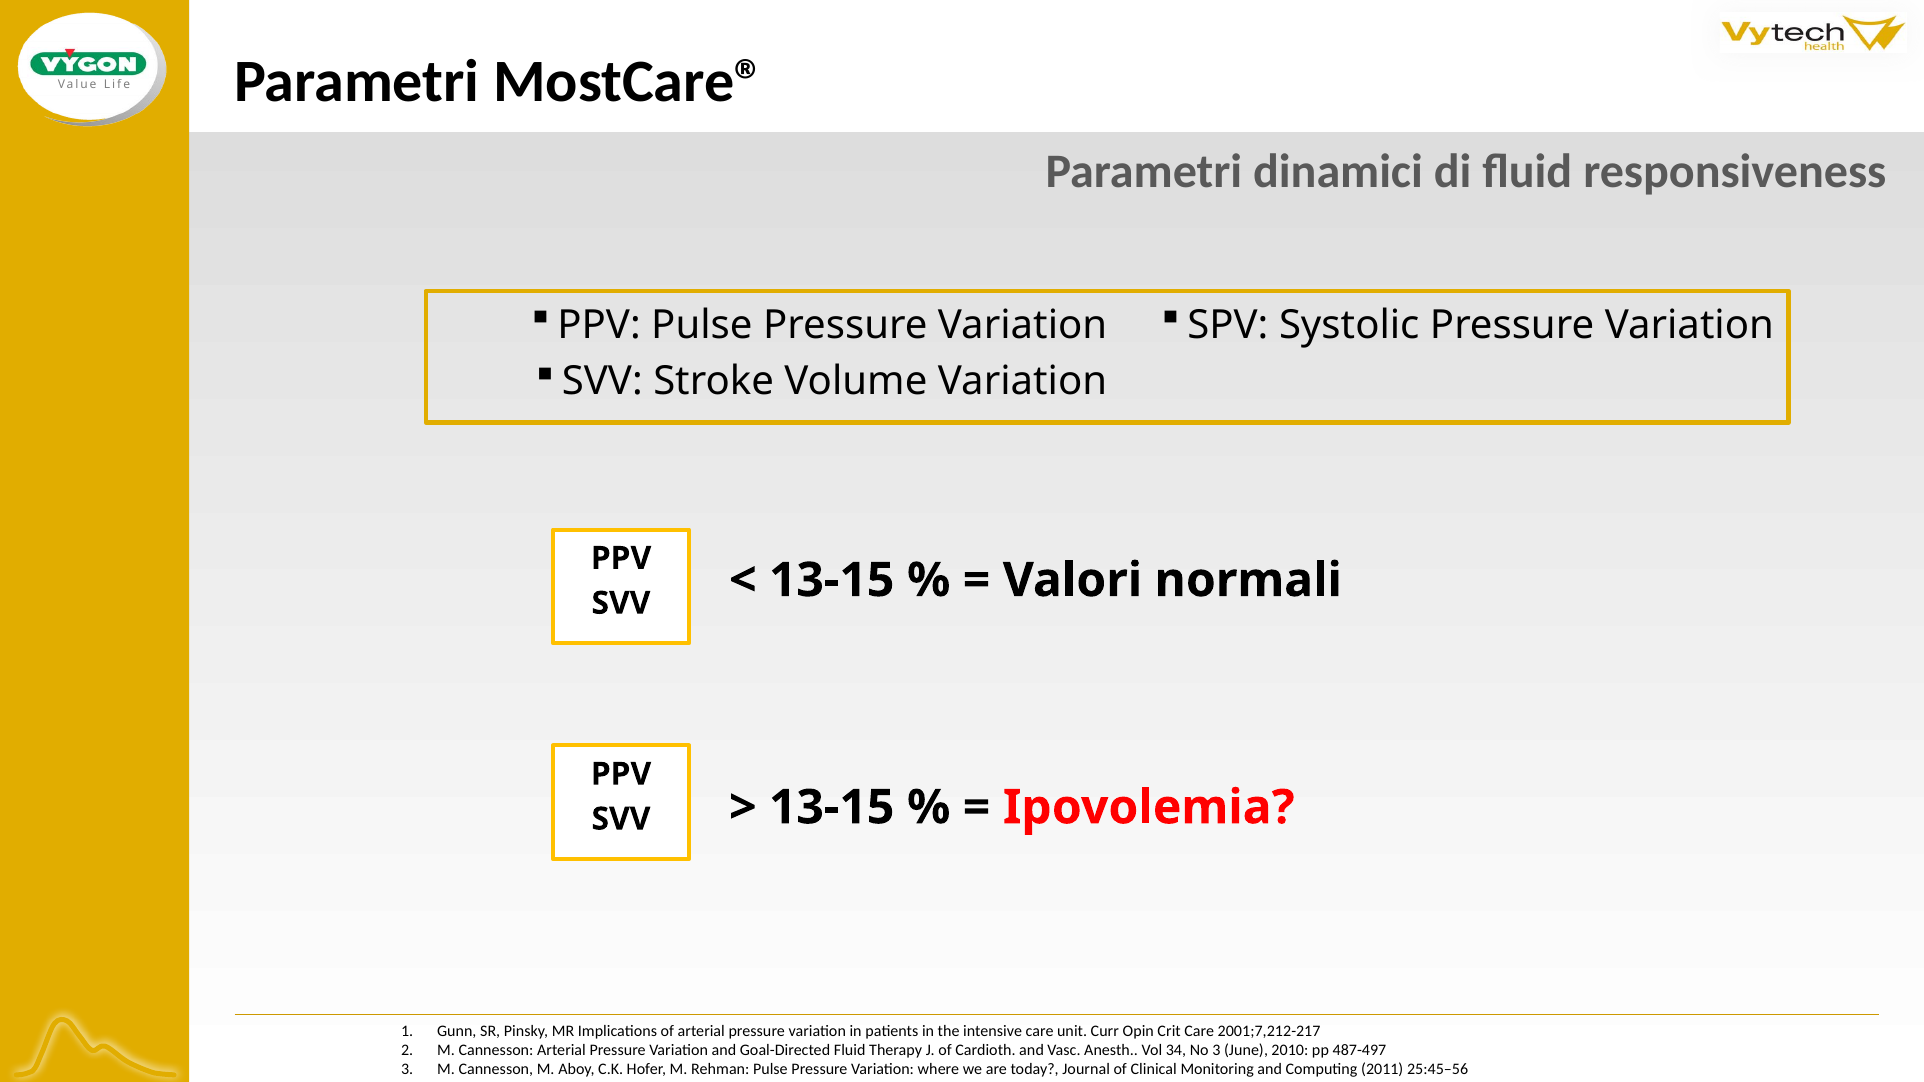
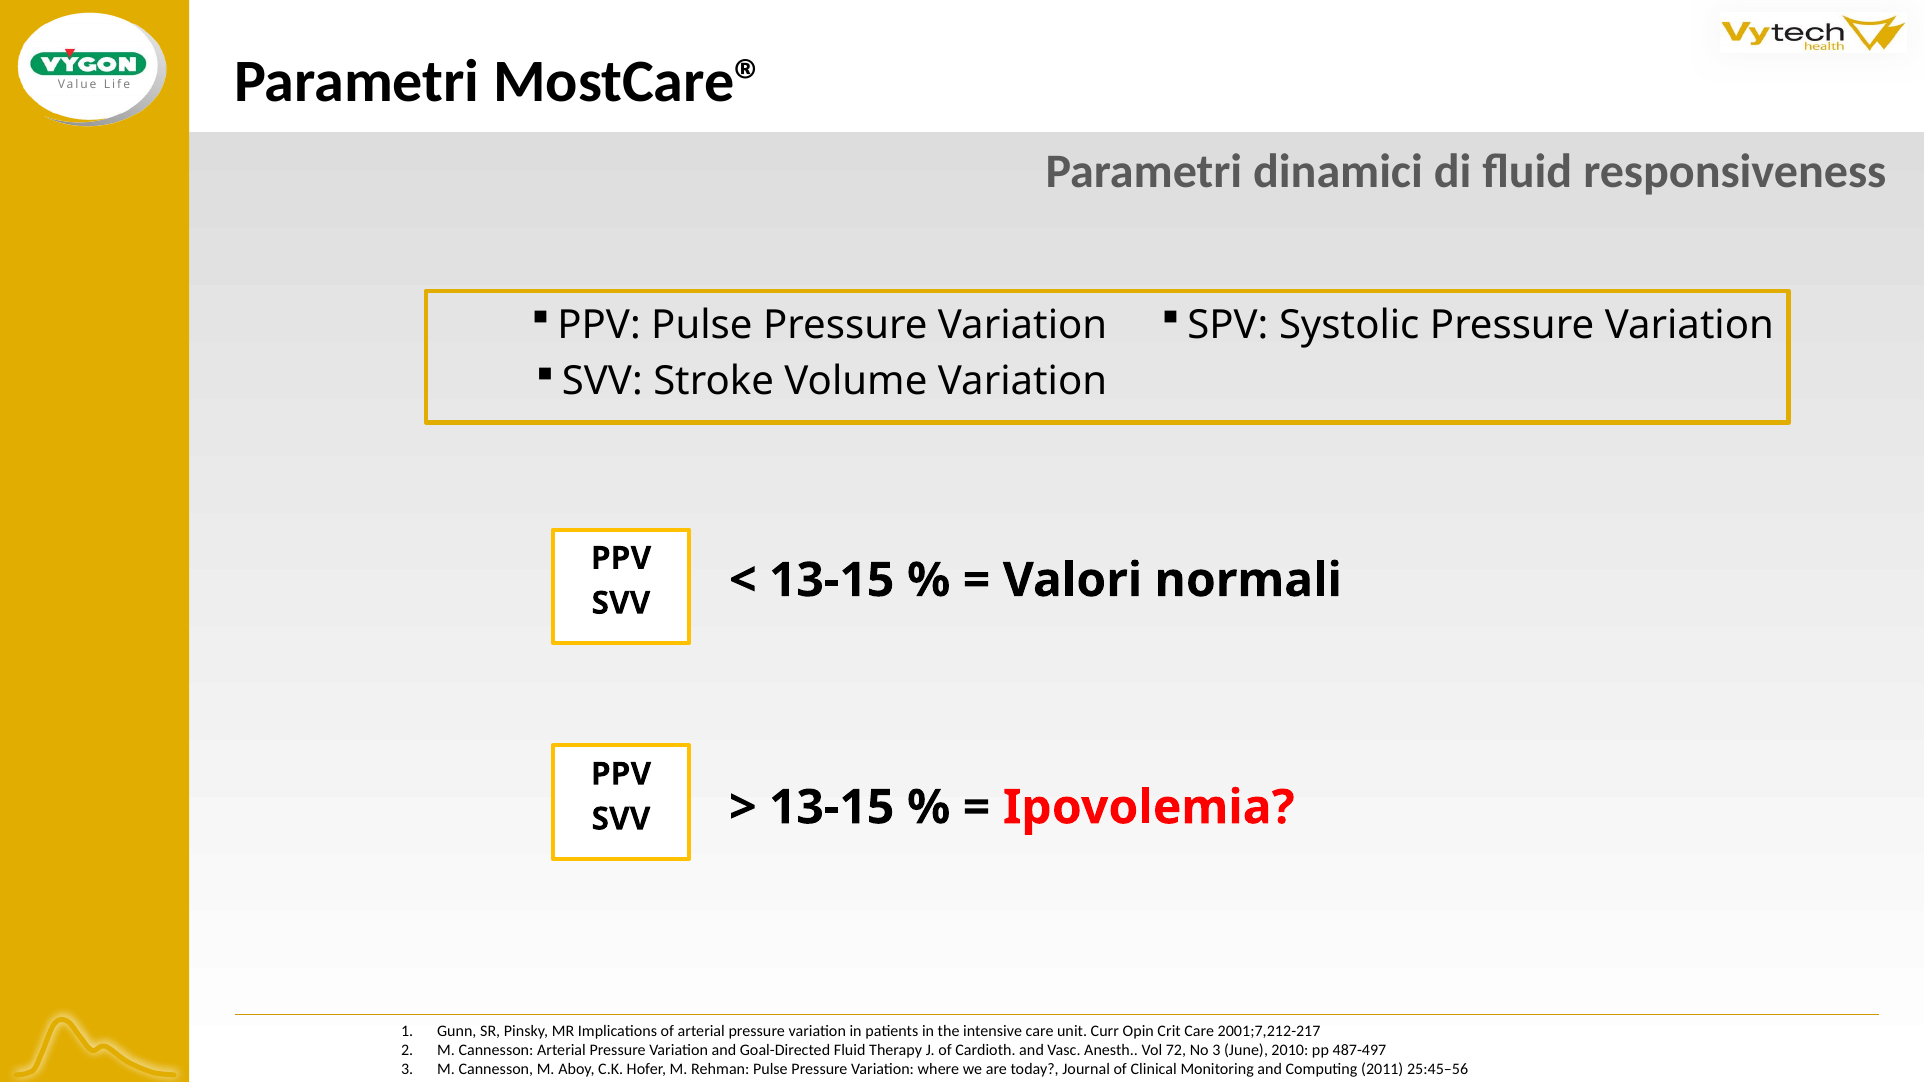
34: 34 -> 72 (1176, 1051)
